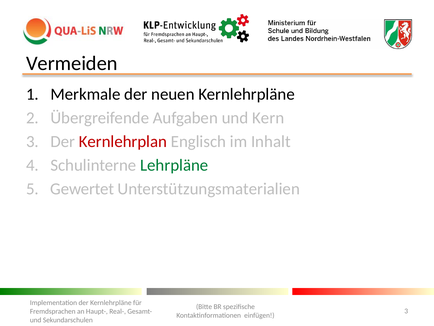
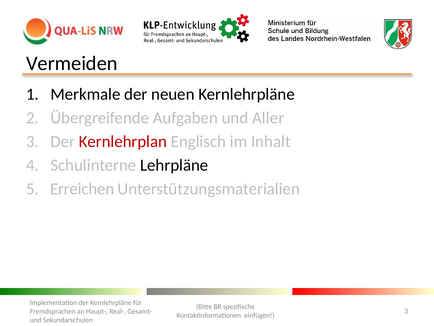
Kern: Kern -> Aller (268, 118)
Lehrpläne colour: green -> black (174, 165)
Gewertet: Gewertet -> Erreichen (82, 189)
